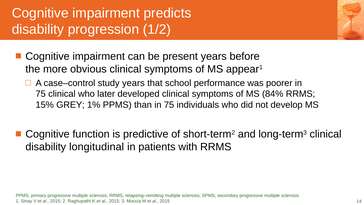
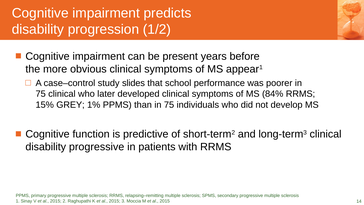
study years: years -> slides (133, 83)
disability longitudinal: longitudinal -> progressive (97, 147)
